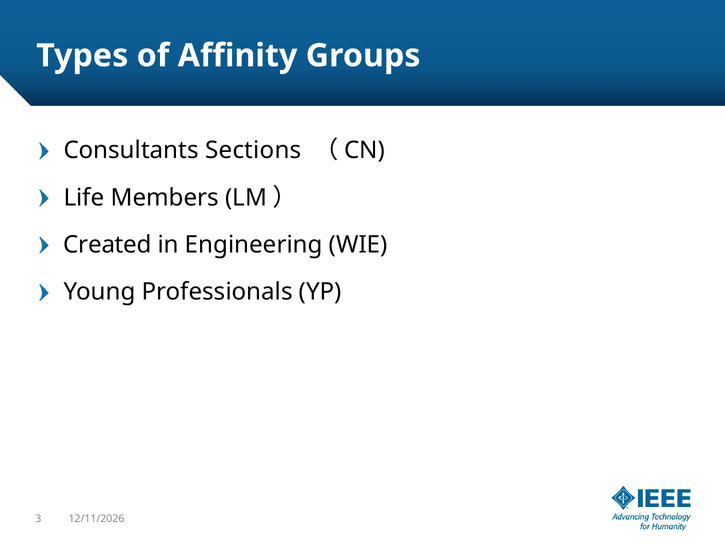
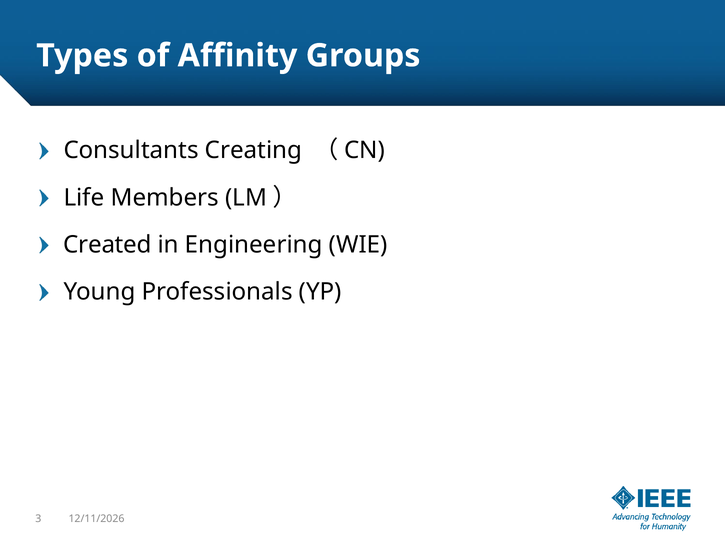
Sections: Sections -> Creating (253, 150)
